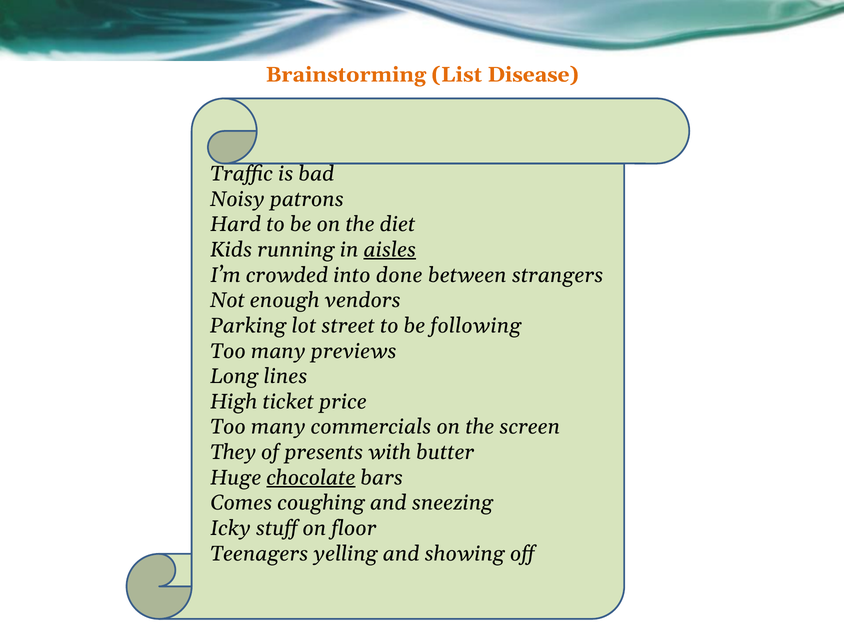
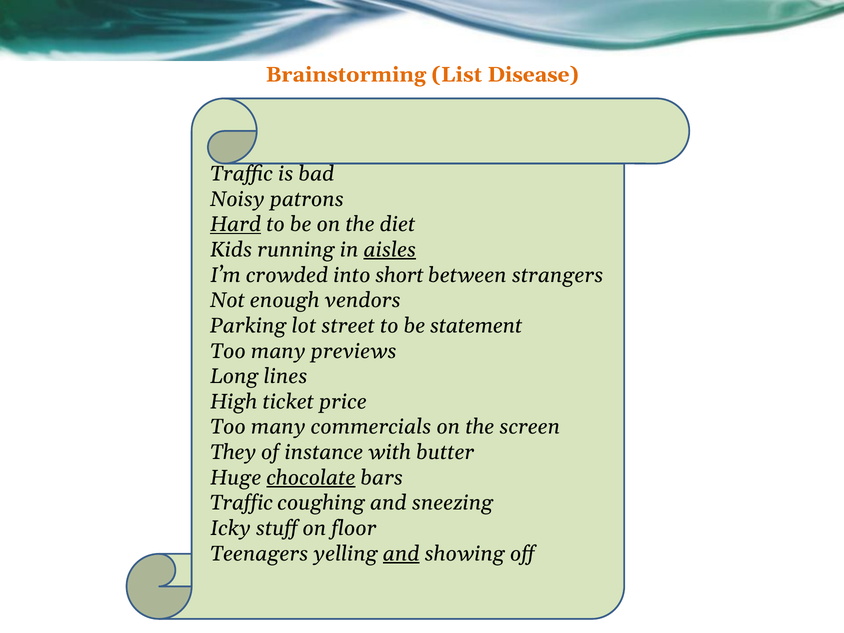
Hard underline: none -> present (236, 224)
done: done -> short (399, 275)
following: following -> statement (476, 326)
presents: presents -> instance (324, 452)
Comes: Comes -> Traffic (241, 503)
and underline: none -> present (401, 554)
